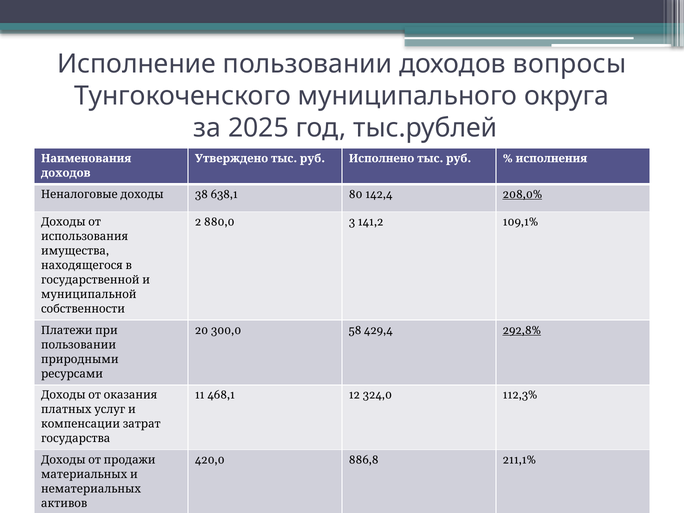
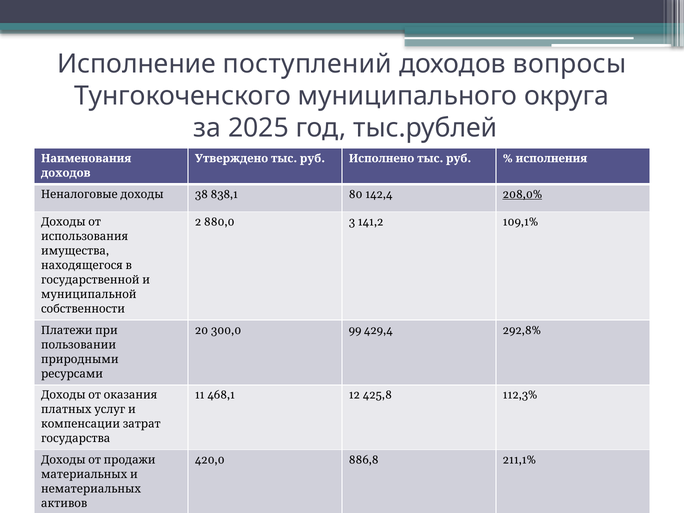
Исполнение пользовании: пользовании -> поступлений (307, 64)
638,1: 638,1 -> 838,1 (224, 194)
58: 58 -> 99 (355, 330)
292,8% underline: present -> none (522, 330)
324,0: 324,0 -> 425,8 (377, 395)
